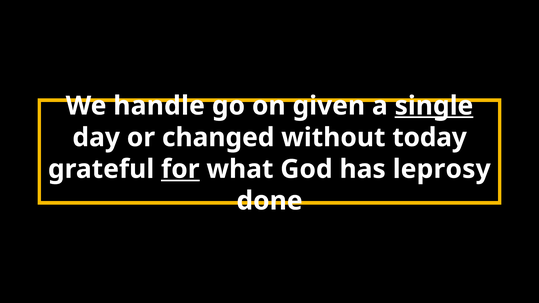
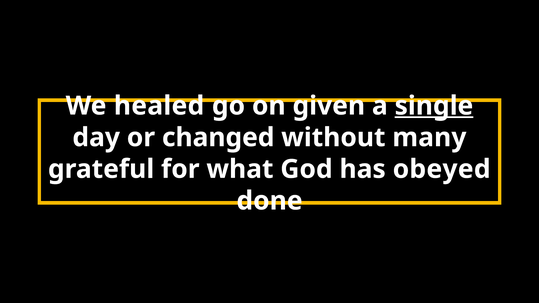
handle: handle -> healed (159, 106)
today: today -> many (429, 138)
for underline: present -> none (180, 169)
leprosy: leprosy -> obeyed (442, 169)
